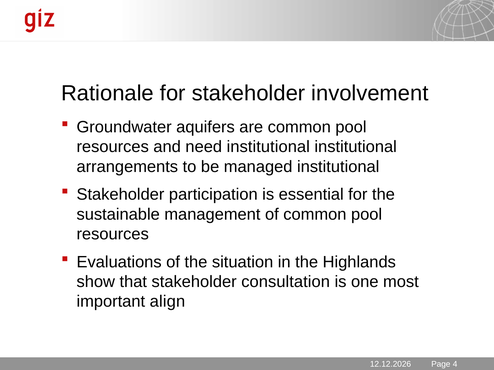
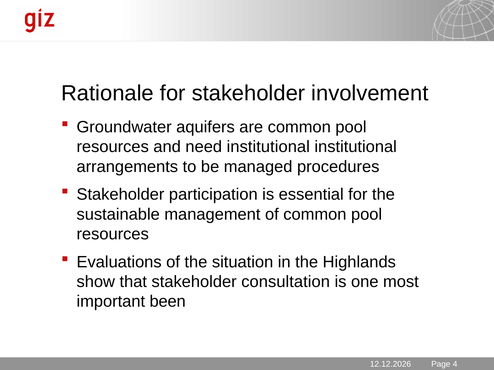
managed institutional: institutional -> procedures (338, 167)
align: align -> been (168, 302)
